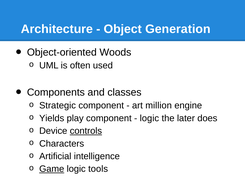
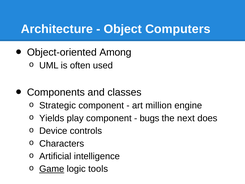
Generation: Generation -> Computers (178, 29)
Woods: Woods -> Among (115, 52)
logic: logic -> bugs (149, 118)
later: later -> next (186, 118)
controls underline: present -> none (86, 131)
